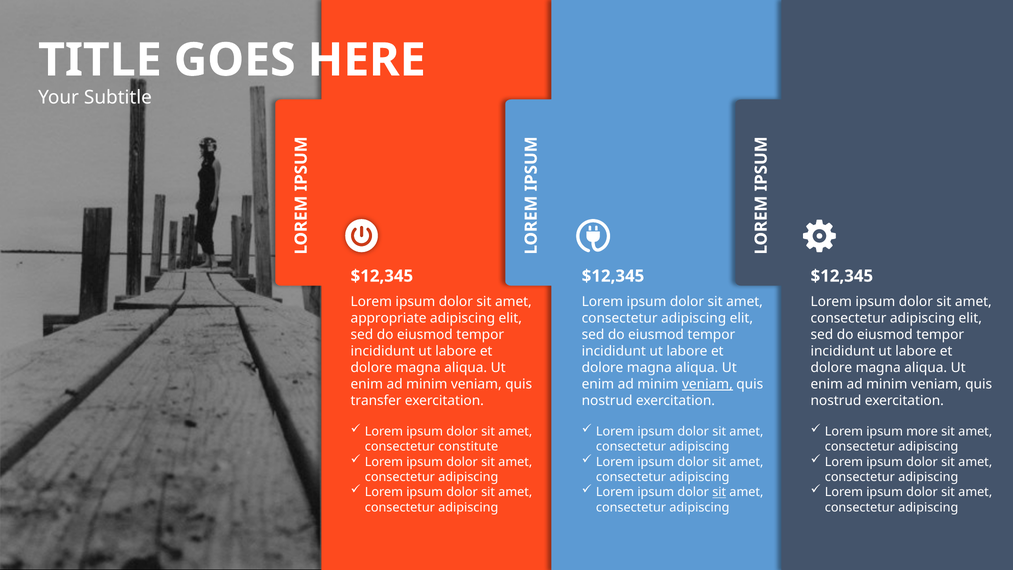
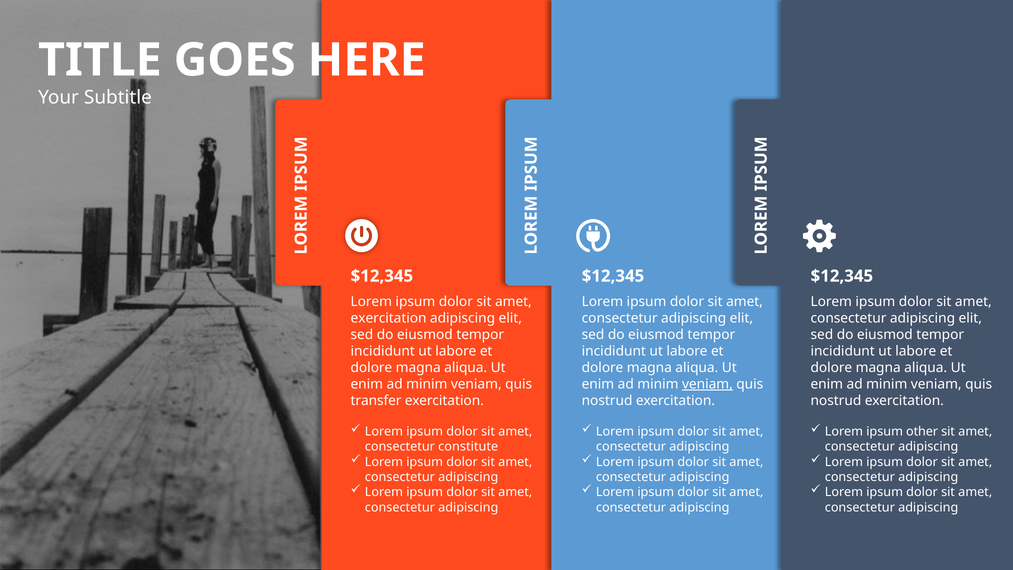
appropriate: appropriate -> exercitation (389, 318)
more: more -> other (922, 431)
sit underline: present -> none (719, 492)
